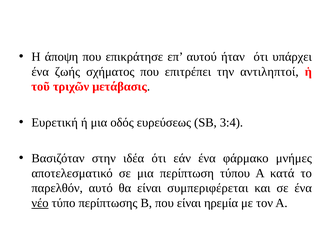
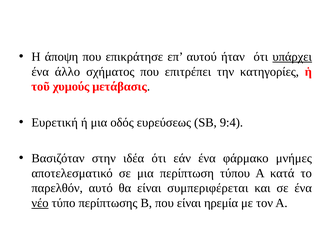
υπάρχει underline: none -> present (292, 57)
ζωής: ζωής -> άλλο (67, 72)
αντιληπτοί: αντιληπτοί -> κατηγορίες (269, 72)
τριχῶν: τριχῶν -> χυμούς (71, 87)
3:4: 3:4 -> 9:4 (231, 123)
